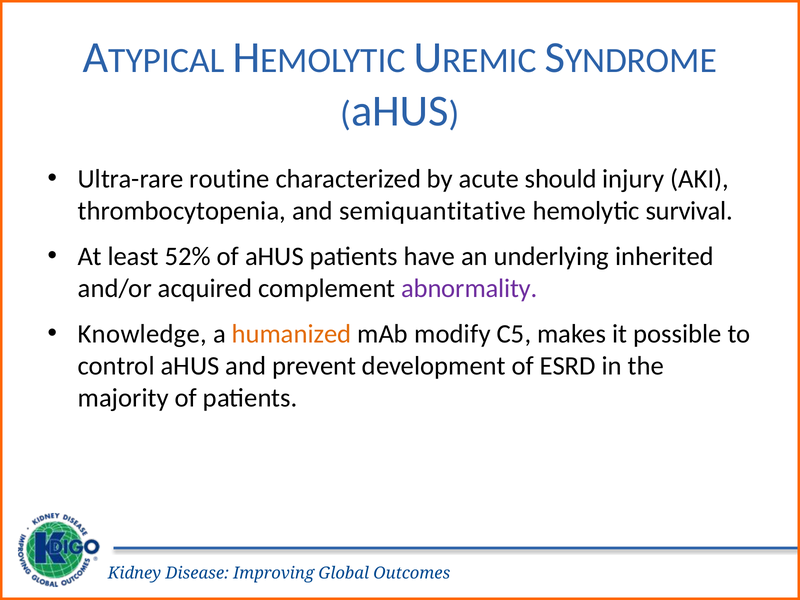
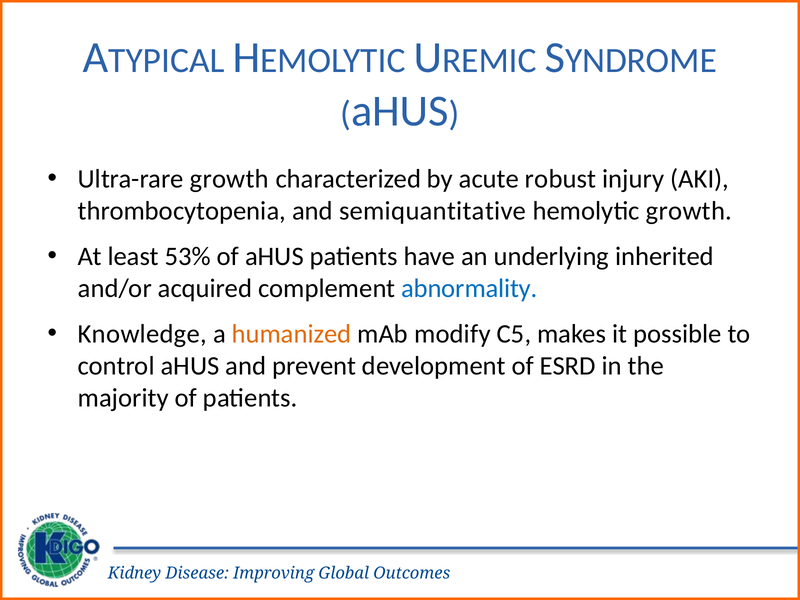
Ultra-rare routine: routine -> growth (229, 179)
should: should -> robust (561, 179)
hemolytic survival: survival -> growth (689, 211)
52%: 52% -> 53% (188, 256)
abnormality colour: purple -> blue (469, 288)
